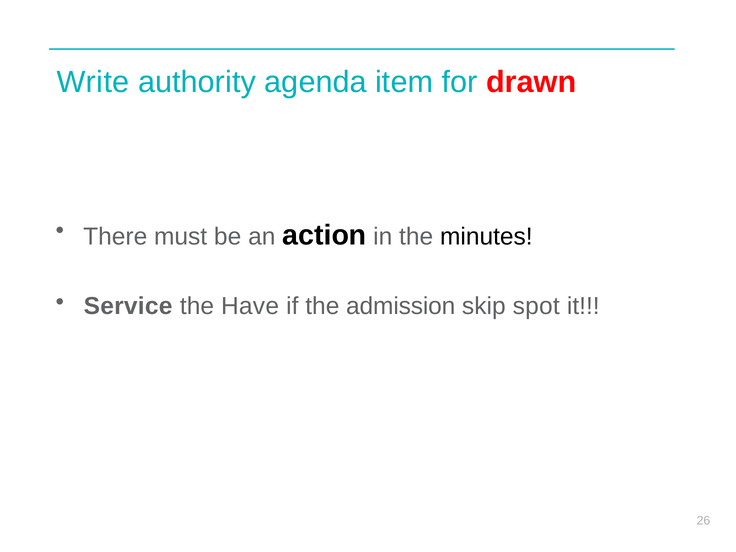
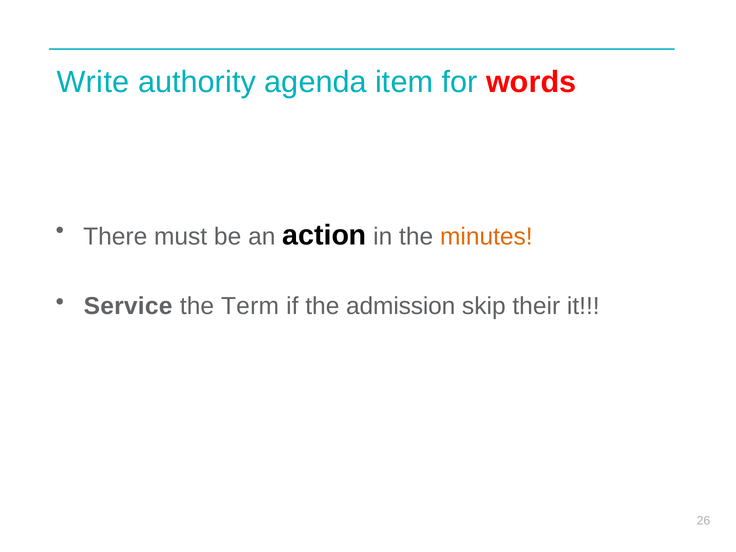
drawn: drawn -> words (531, 82)
minutes colour: black -> orange (486, 236)
Have: Have -> Term (250, 306)
spot: spot -> their (536, 306)
